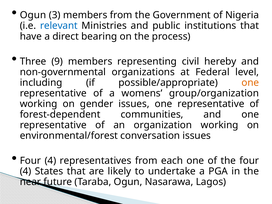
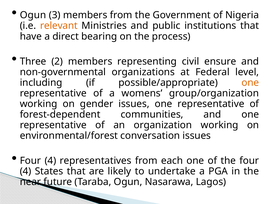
relevant colour: blue -> orange (59, 26)
9: 9 -> 2 (57, 61)
hereby: hereby -> ensure (220, 61)
